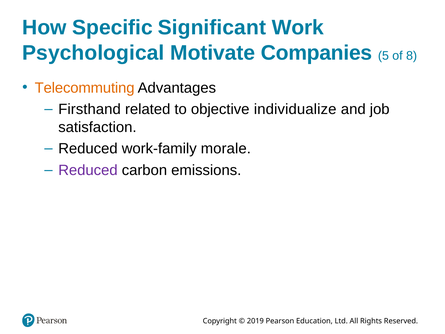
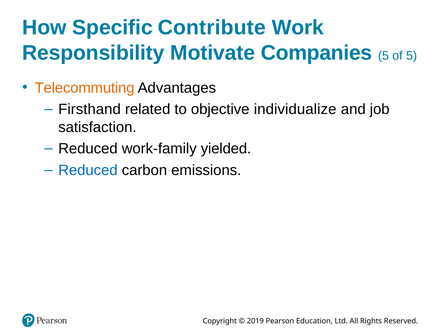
Significant: Significant -> Contribute (212, 28)
Psychological: Psychological -> Responsibility (93, 53)
of 8: 8 -> 5 (412, 56)
morale: morale -> yielded (226, 149)
Reduced colour: purple -> blue (88, 170)
